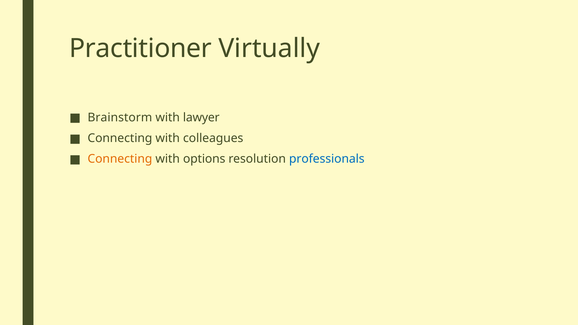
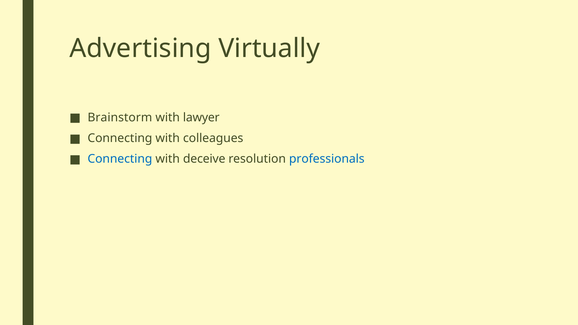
Practitioner: Practitioner -> Advertising (140, 49)
Connecting colour: orange -> blue (120, 159)
options: options -> deceive (204, 159)
